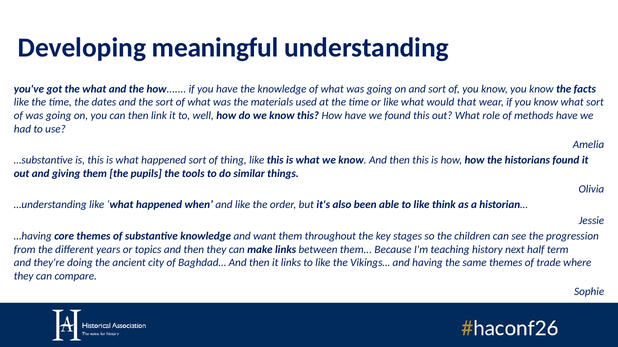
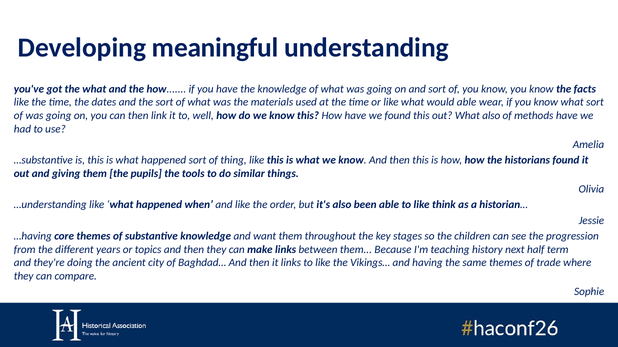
would that: that -> able (467, 102)
What role: role -> also (491, 116)
